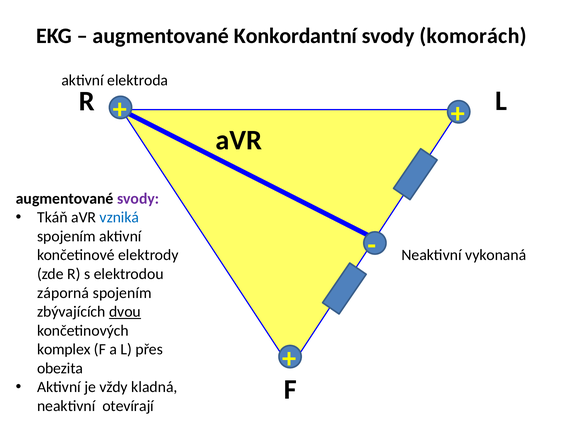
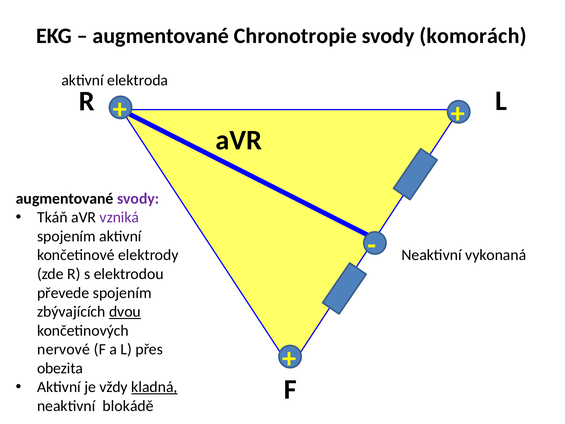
Konkordantní: Konkordantní -> Chronotropie (295, 36)
vzniká colour: blue -> purple (119, 217)
záporná: záporná -> převede (63, 293)
komplex: komplex -> nervové (64, 349)
kladná underline: none -> present (154, 387)
otevírají: otevírají -> blokádě (128, 406)
